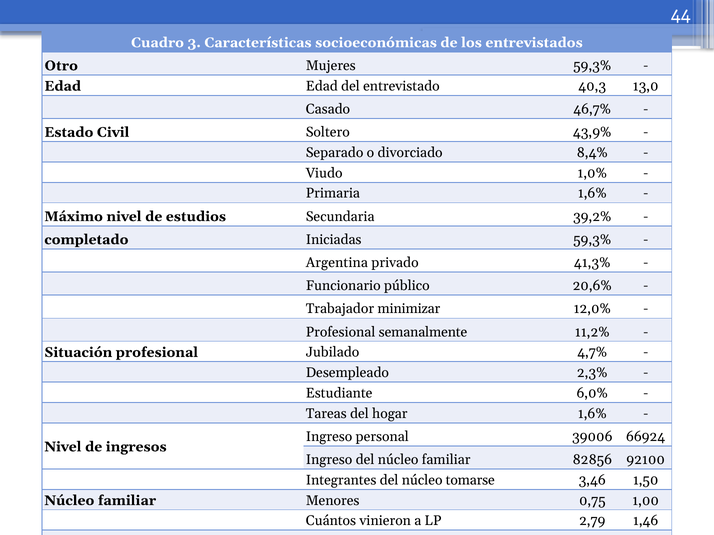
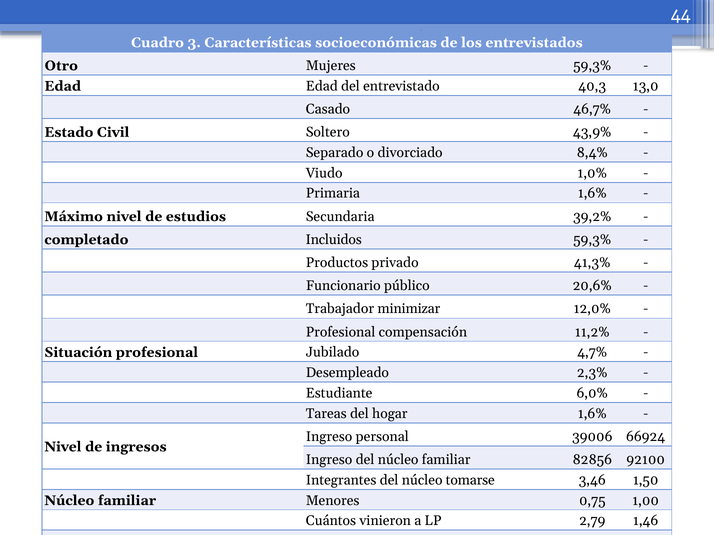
Iniciadas: Iniciadas -> Incluidos (334, 240)
Argentina: Argentina -> Productos (337, 263)
semanalmente: semanalmente -> compensación (423, 332)
